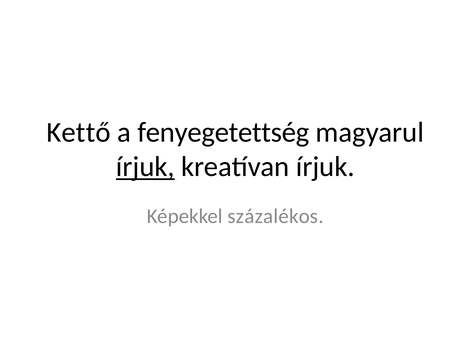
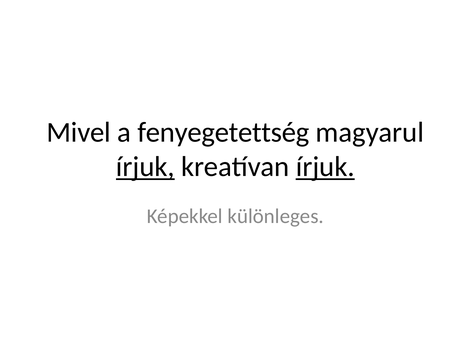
Kettő: Kettő -> Mivel (79, 132)
írjuk underline: none -> present (325, 167)
százalékos: százalékos -> különleges (276, 217)
